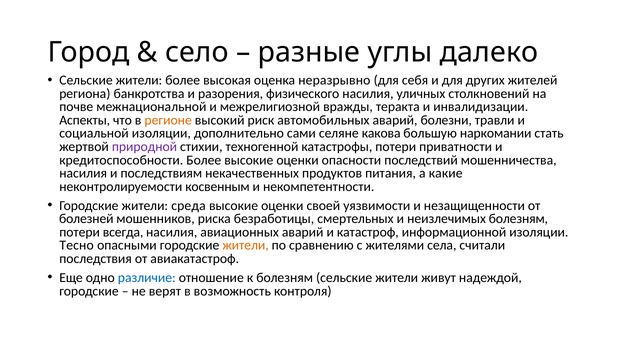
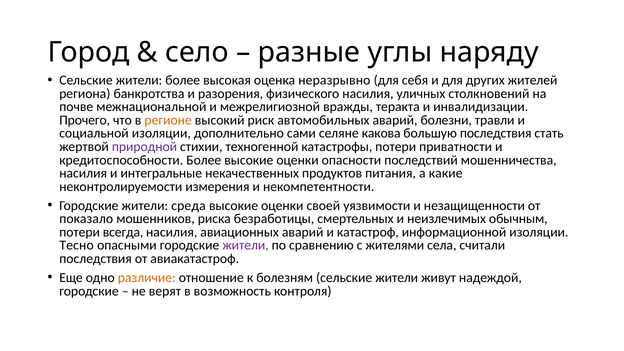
далеко: далеко -> наряду (489, 52)
Аспекты: Аспекты -> Прочего (85, 120)
большую наркомании: наркомании -> последствия (496, 133)
последствиям: последствиям -> интегральные (161, 173)
косвенным: косвенным -> измерения (217, 187)
болезней: болезней -> показало (86, 219)
неизлечимых болезням: болезням -> обычным (518, 219)
жители colour: orange -> purple (246, 245)
различие colour: blue -> orange (147, 278)
